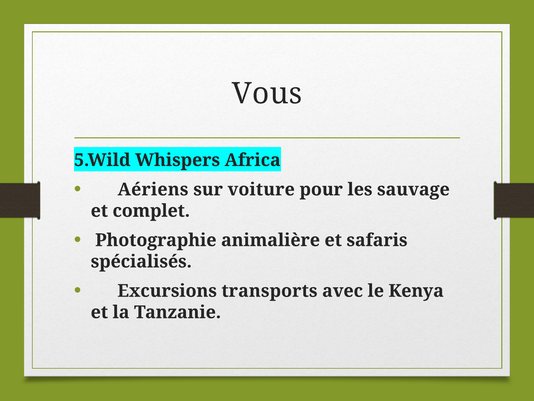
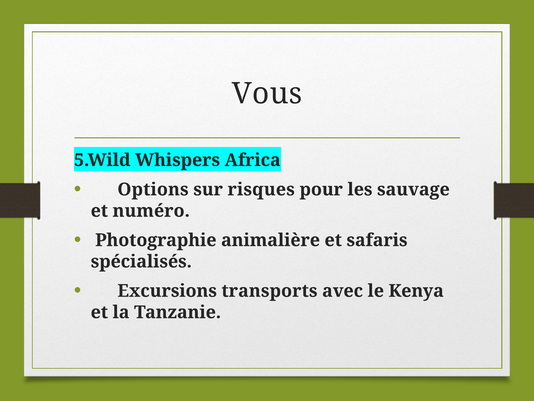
Aériens: Aériens -> Options (153, 189)
voiture: voiture -> risques (261, 189)
complet: complet -> numéro (151, 211)
